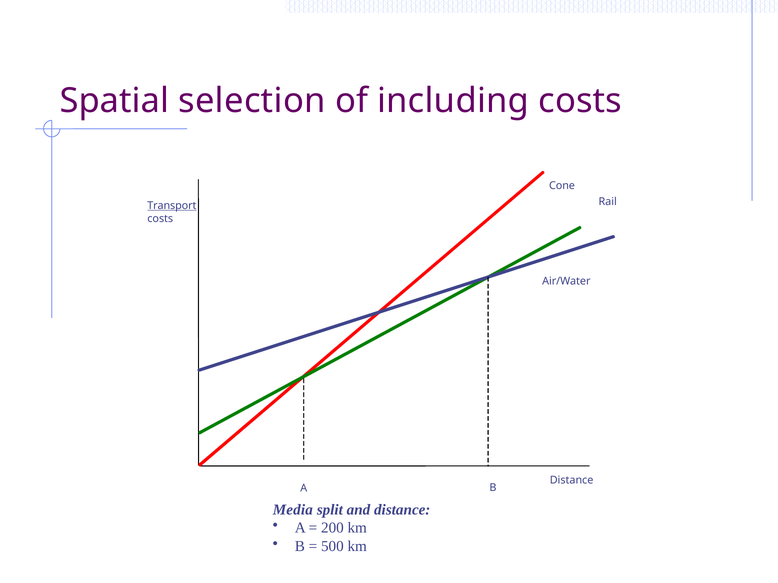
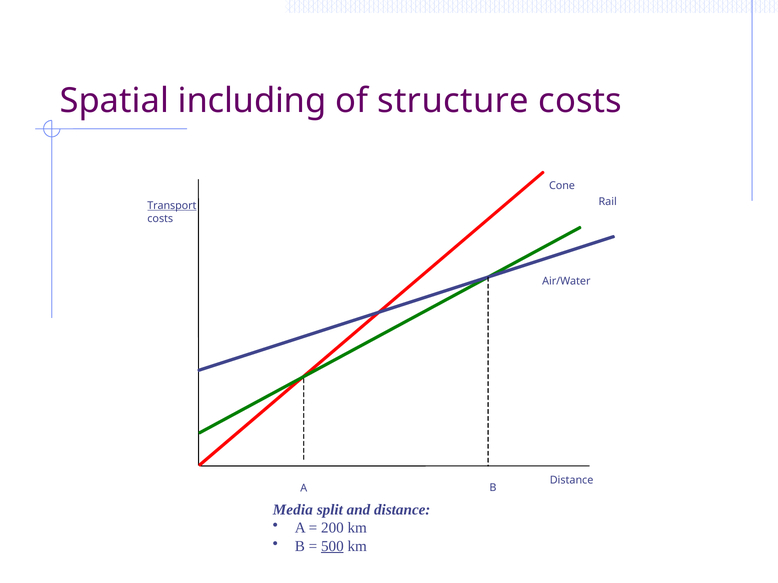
selection: selection -> including (252, 101)
including: including -> structure (453, 101)
500 underline: none -> present (332, 546)
